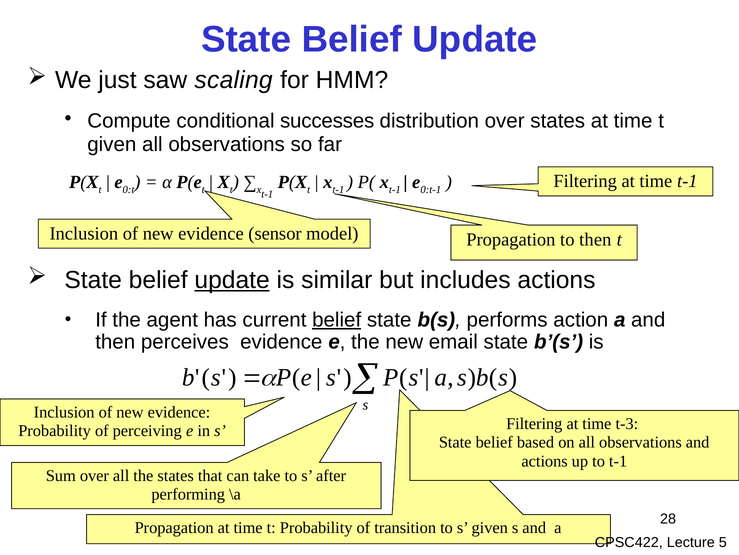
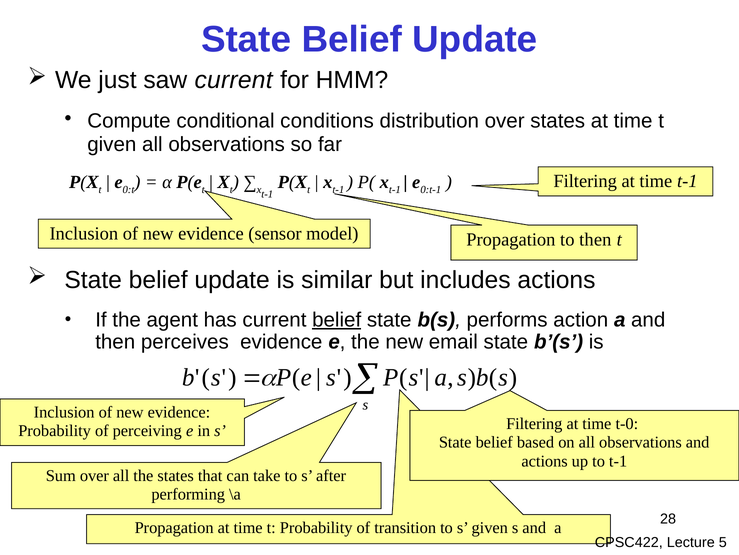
saw scaling: scaling -> current (234, 80)
successes: successes -> conditions (327, 121)
update underline: present -> none (232, 280)
t-3: t-3 -> t-0 (627, 423)
